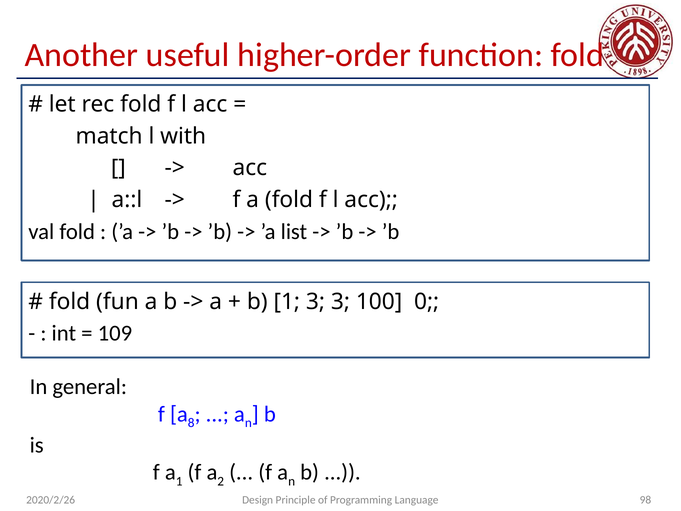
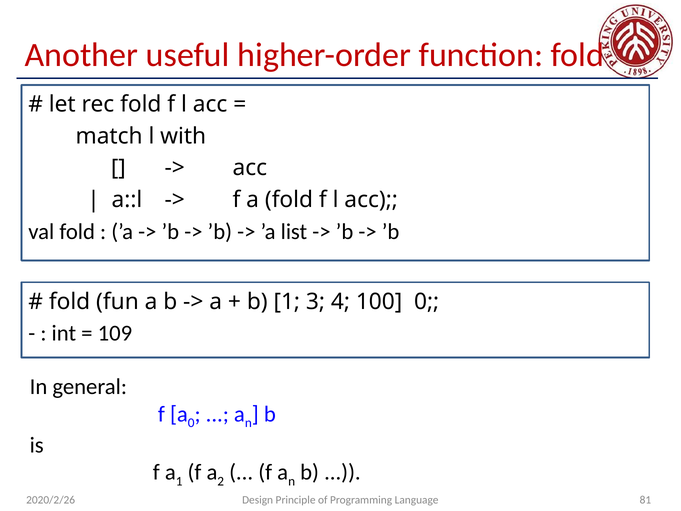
3 3: 3 -> 4 (340, 302)
a 8: 8 -> 0 (191, 423)
98: 98 -> 81 (645, 500)
